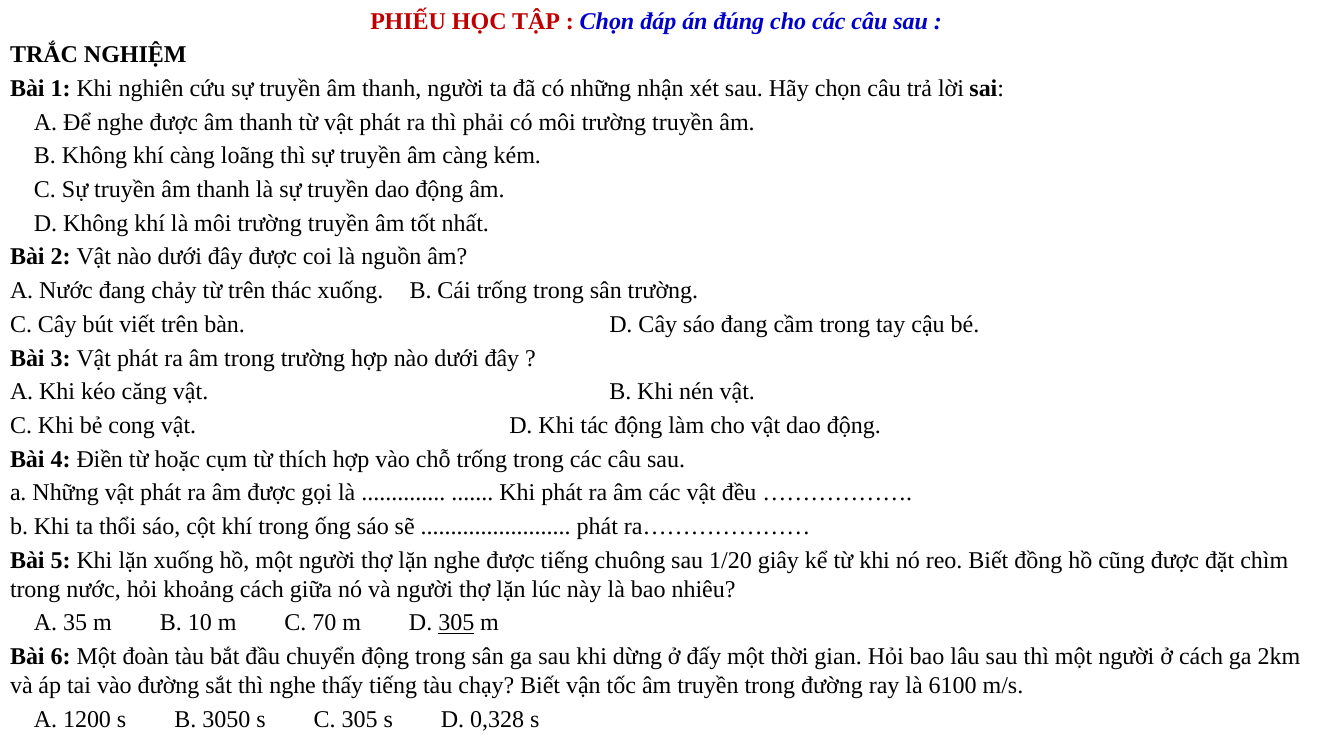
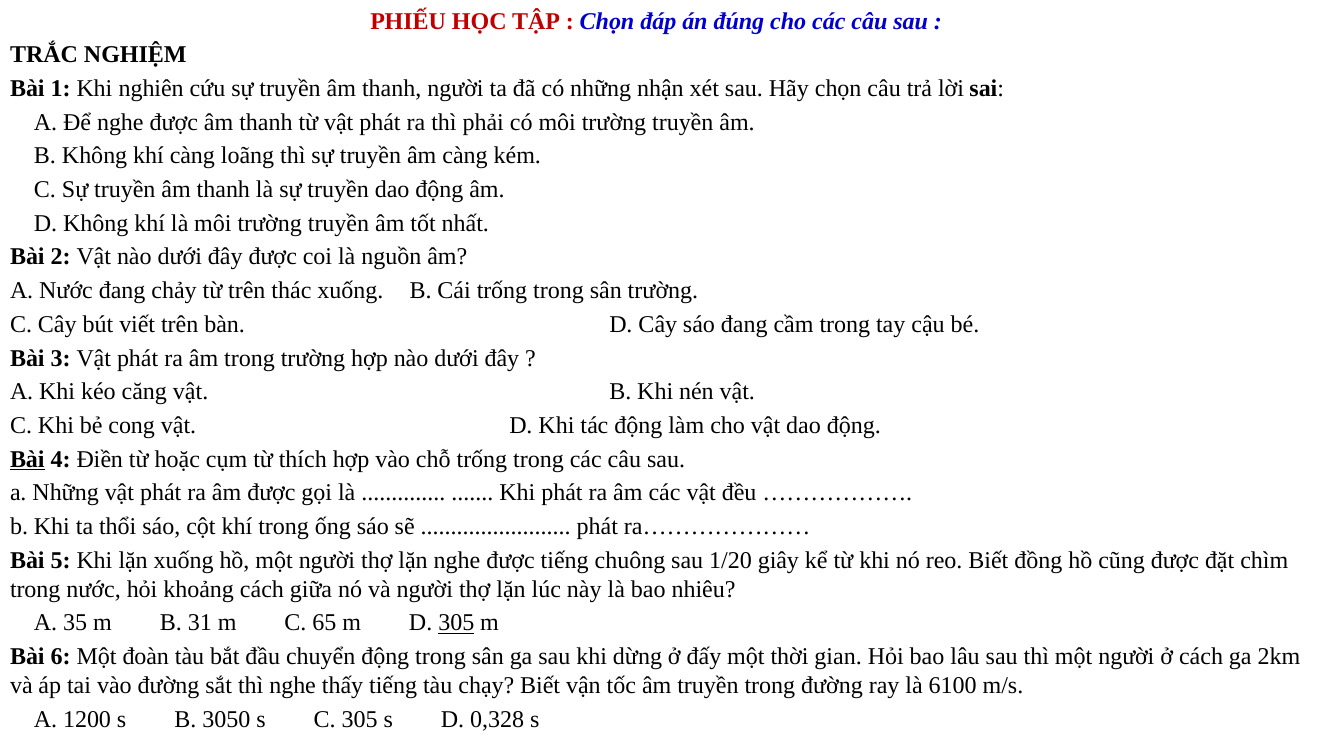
Bài underline: none -> present (27, 459)
10: 10 -> 31 (200, 623)
70: 70 -> 65 (324, 623)
